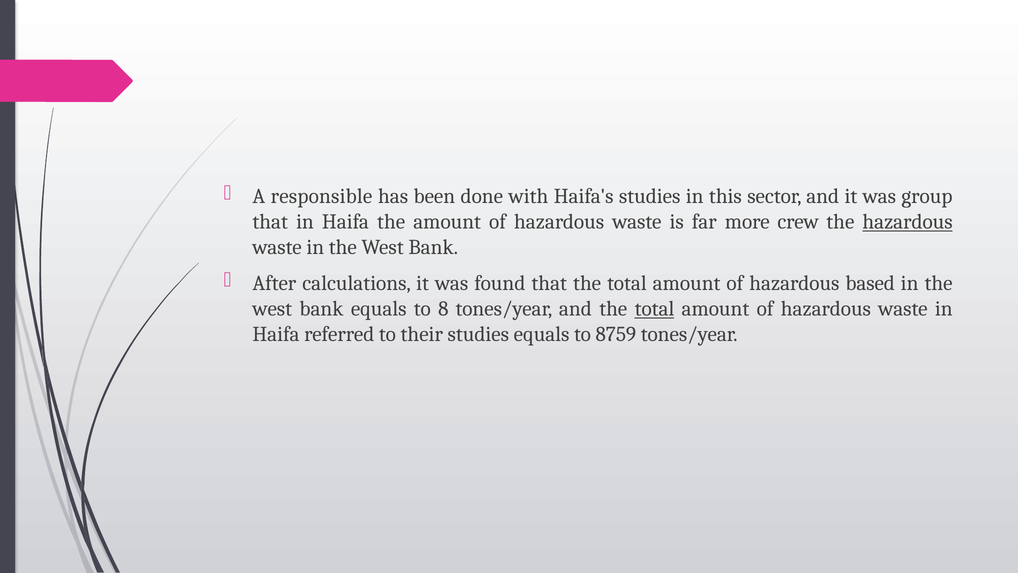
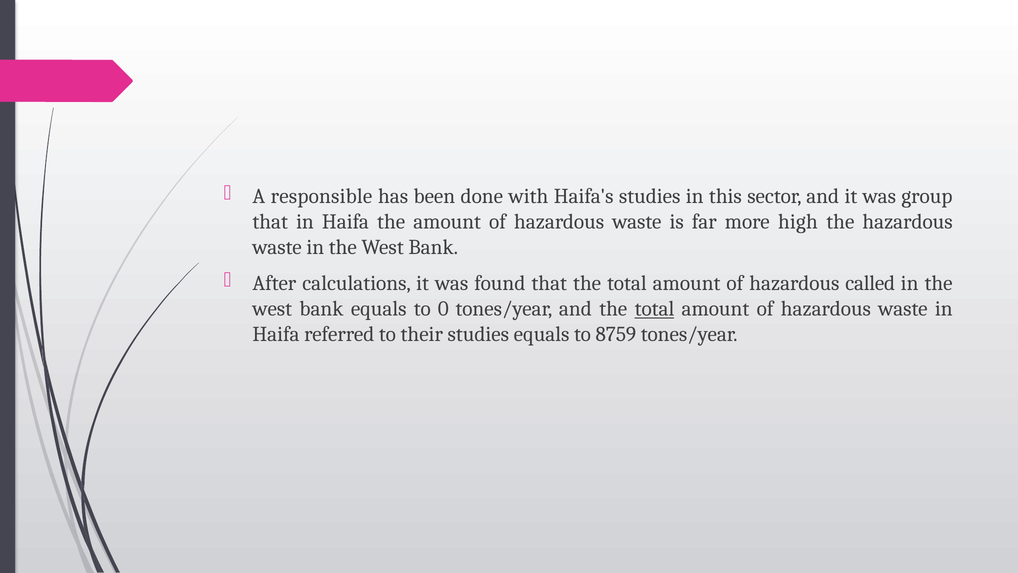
crew: crew -> high (798, 222)
hazardous underline: present -> none (908, 222)
based: based -> called (870, 283)
8: 8 -> 0 (443, 309)
